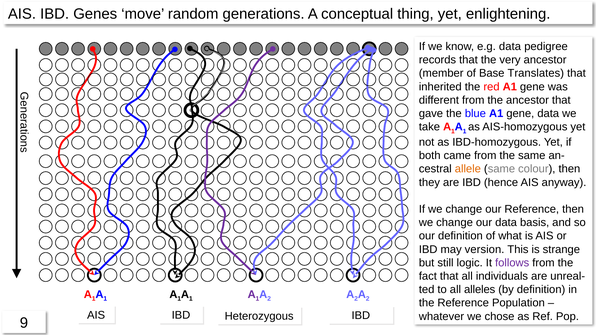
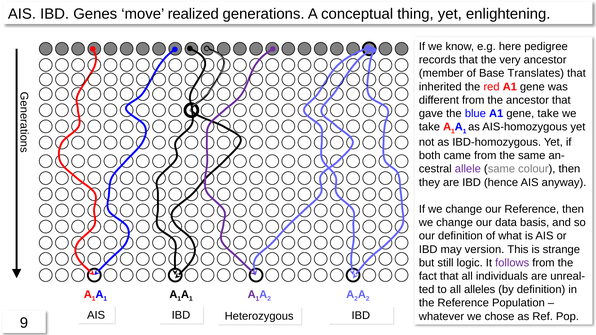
random: random -> realized (193, 14)
e.g data: data -> here (510, 47)
gene data: data -> take (548, 114)
allele colour: orange -> purple (468, 169)
